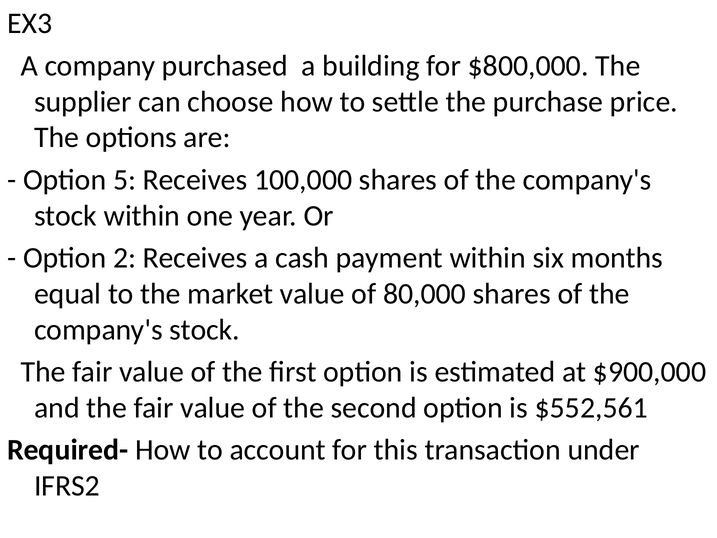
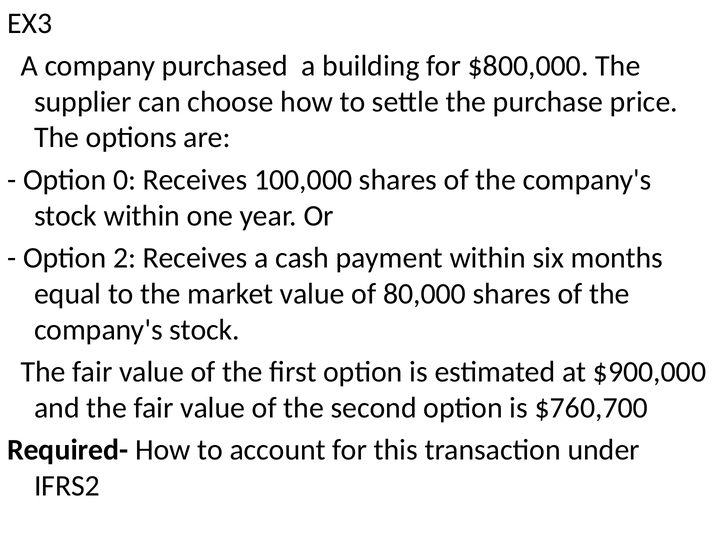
5: 5 -> 0 (125, 180)
$552,561: $552,561 -> $760,700 (591, 408)
